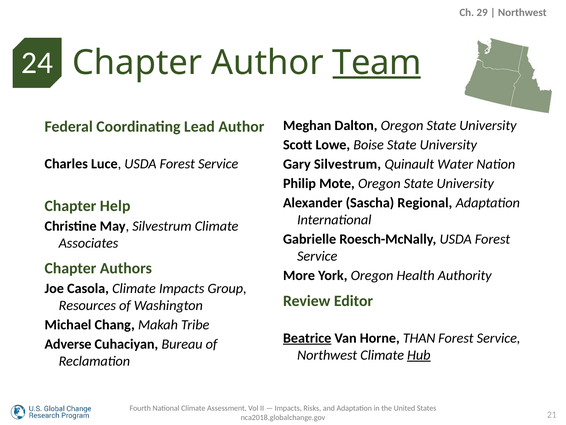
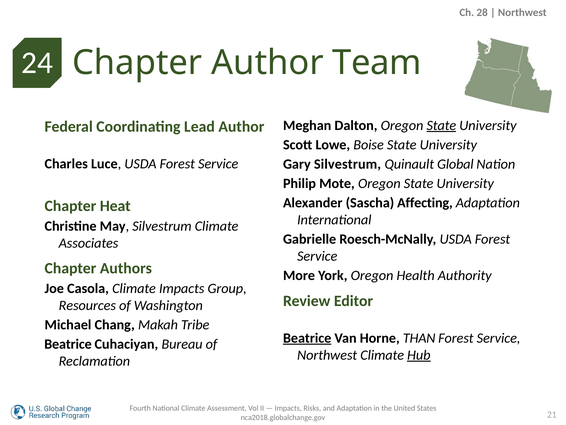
29: 29 -> 28 (482, 13)
Team underline: present -> none (377, 63)
State underline: none -> present (441, 125)
Water: Water -> Global (455, 164)
Regional: Regional -> Affecting (425, 203)
Help: Help -> Heat (115, 206)
Adverse: Adverse -> Beatrice (68, 344)
